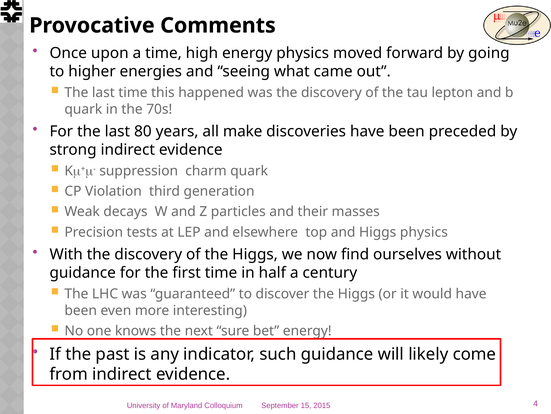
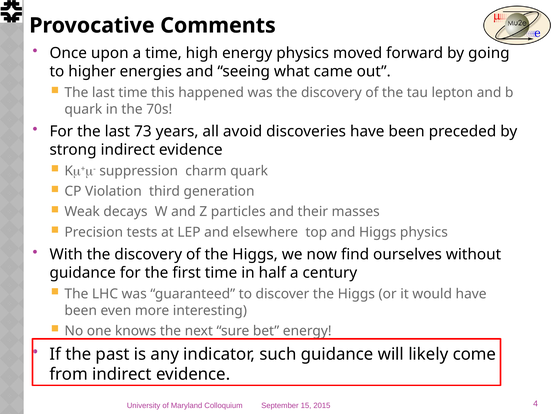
80: 80 -> 73 (143, 131)
make: make -> avoid (243, 131)
